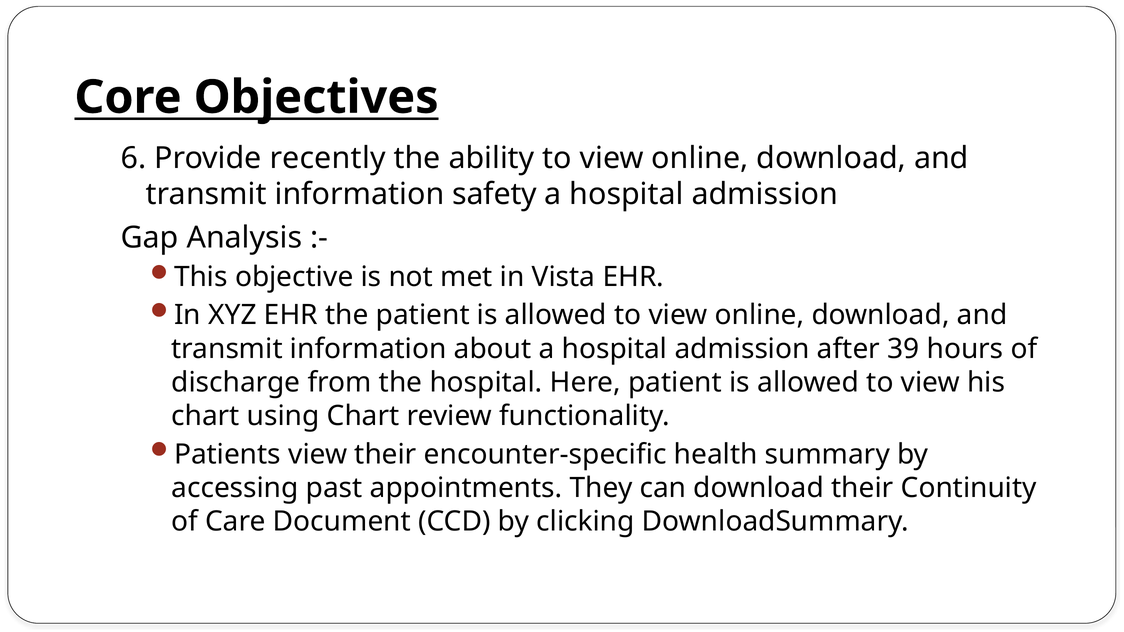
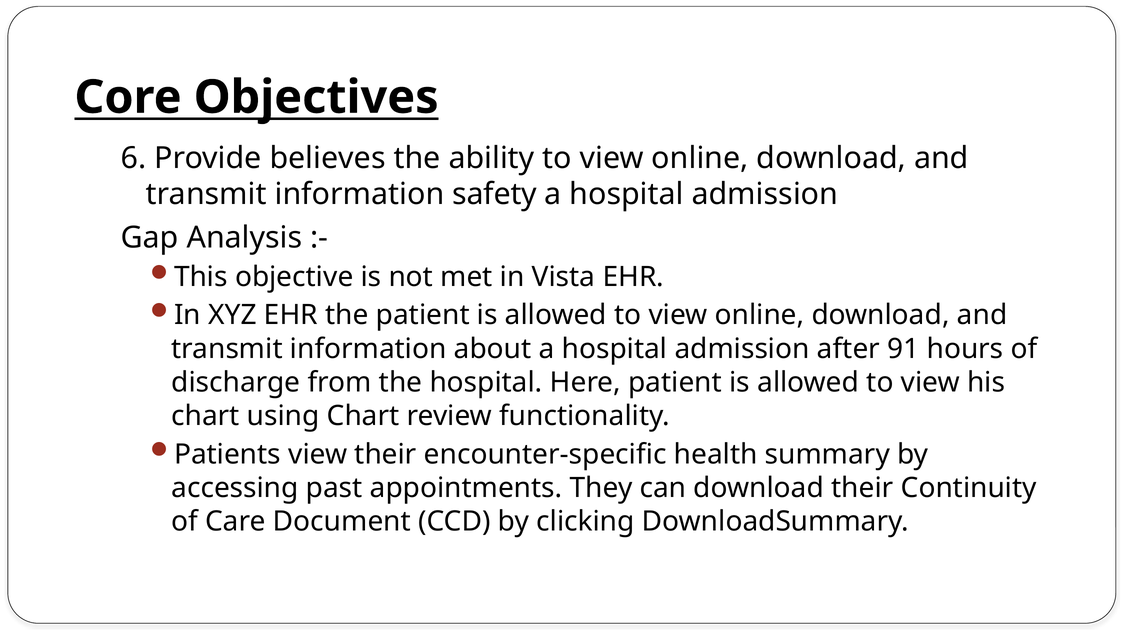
recently: recently -> believes (328, 158)
39: 39 -> 91 (903, 349)
